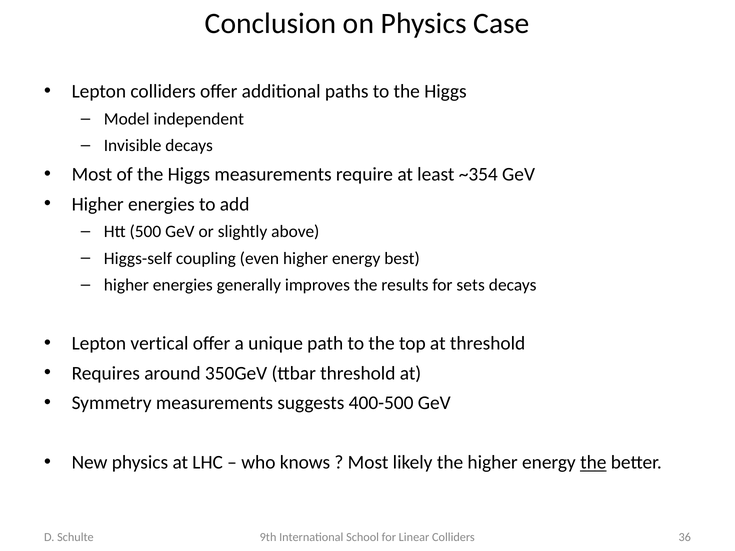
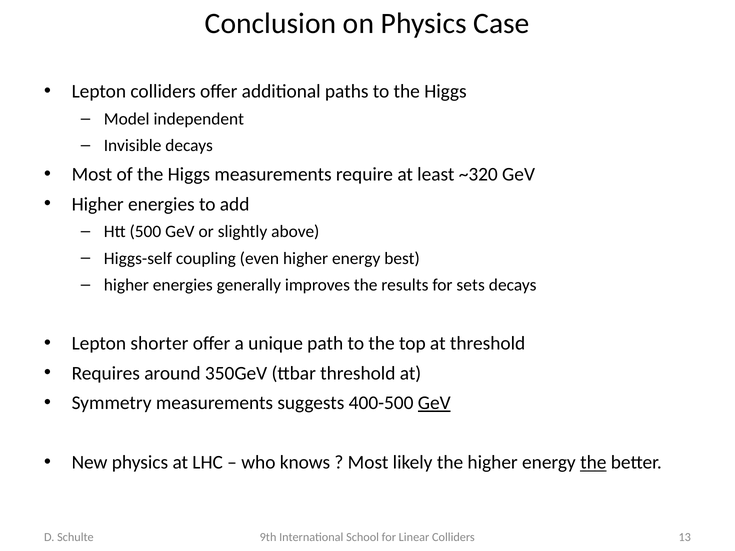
~354: ~354 -> ~320 (478, 174)
vertical: vertical -> shorter (159, 344)
GeV underline: none -> present (434, 403)
36: 36 -> 13 (685, 537)
